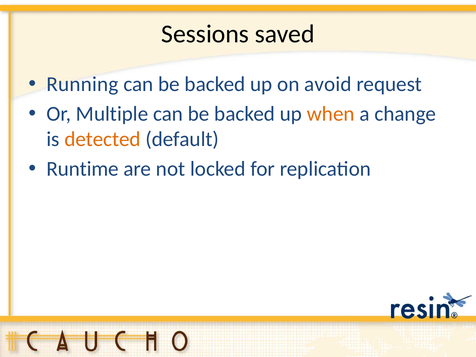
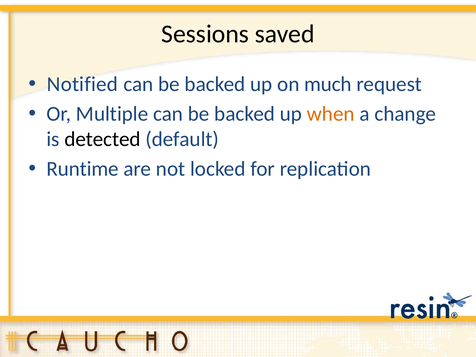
Running: Running -> Notified (82, 84)
avoid: avoid -> much (328, 84)
detected colour: orange -> black (103, 139)
